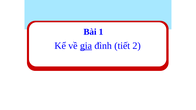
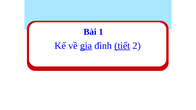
tiết underline: none -> present (122, 46)
